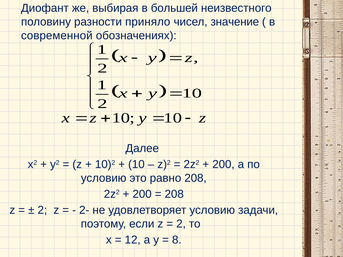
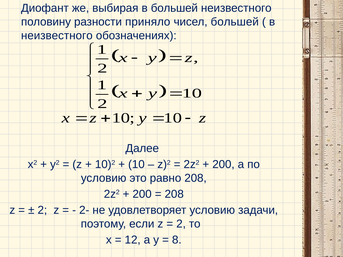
чисел значение: значение -> большей (235, 22)
современной: современной -> неизвестного (57, 36)
